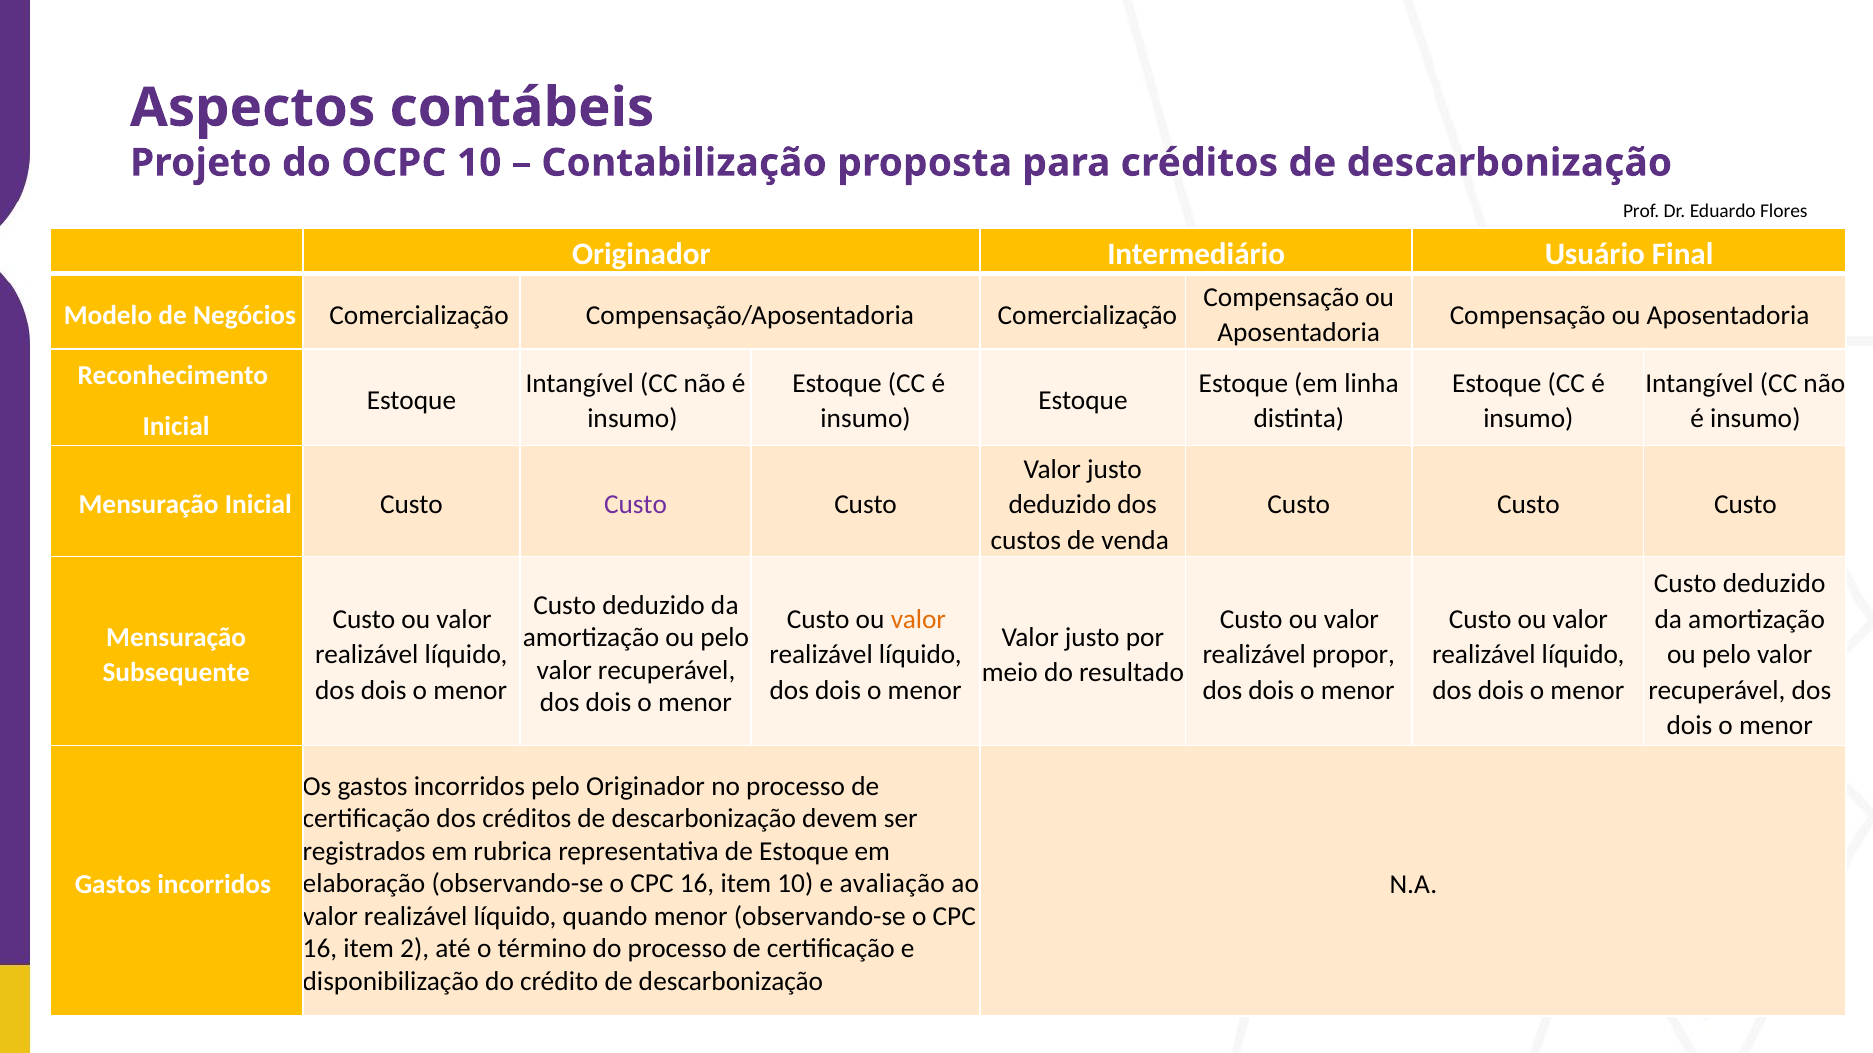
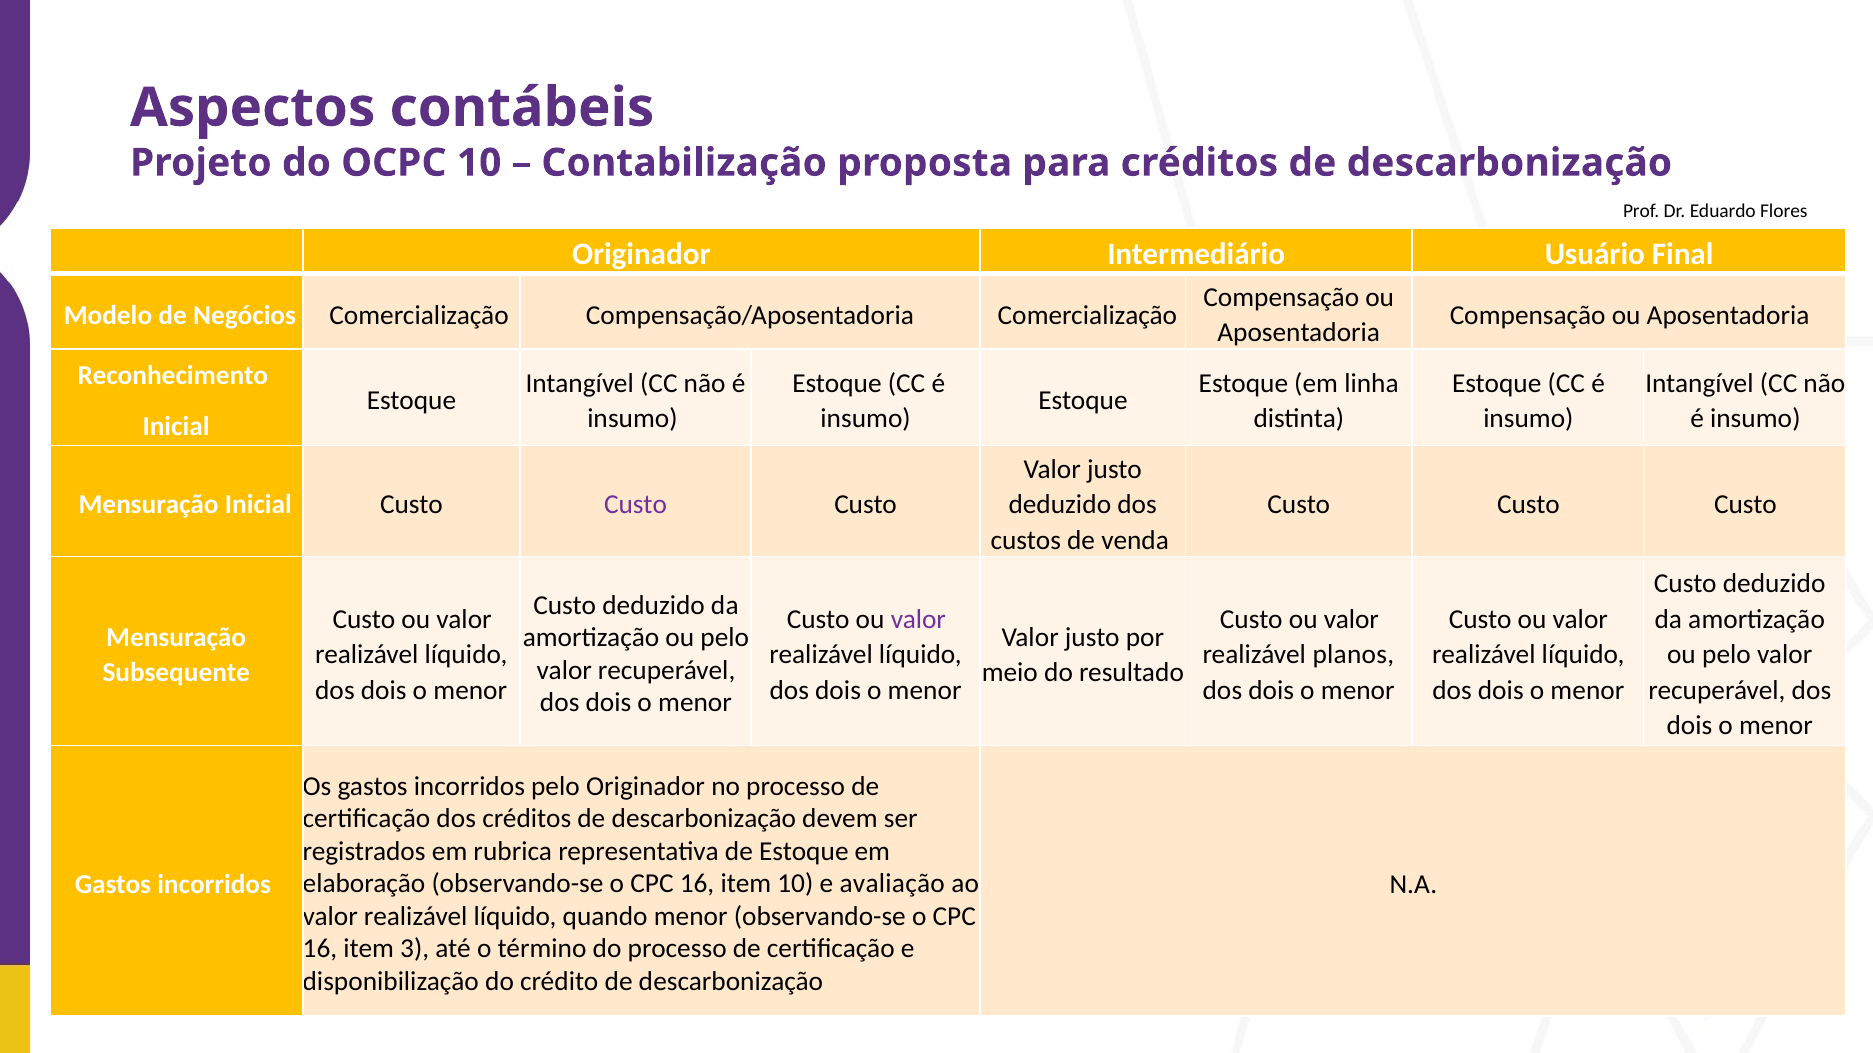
valor colour: orange -> purple (918, 620)
propor: propor -> planos (1353, 655)
2: 2 -> 3 (415, 949)
